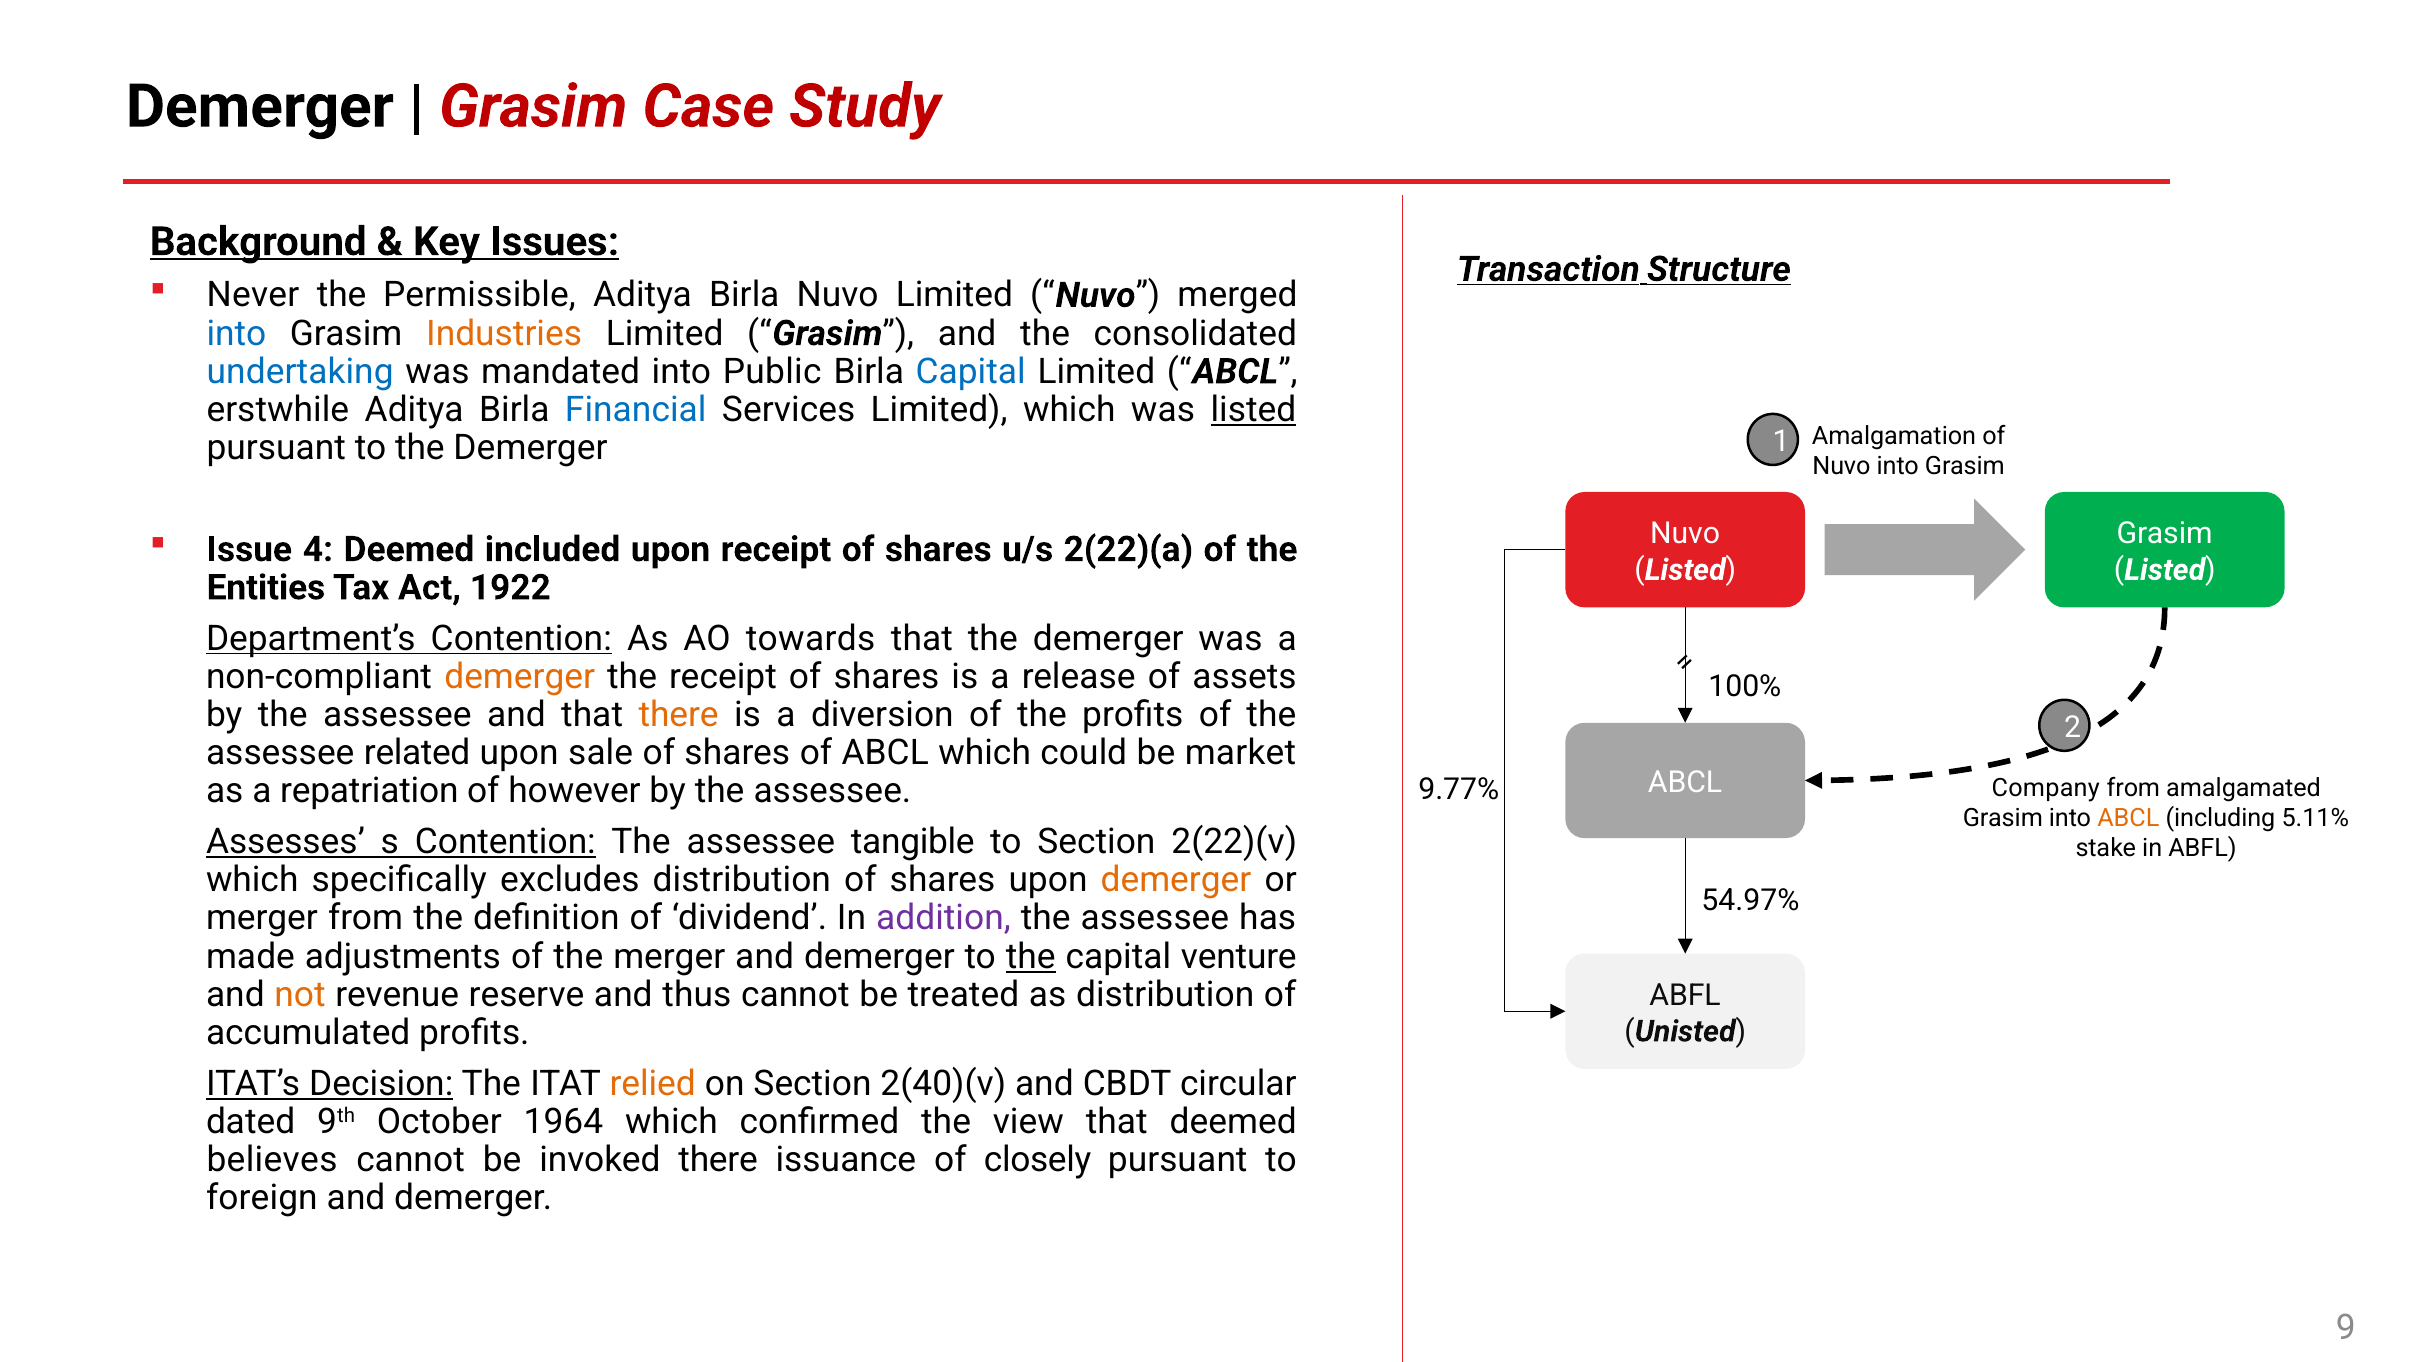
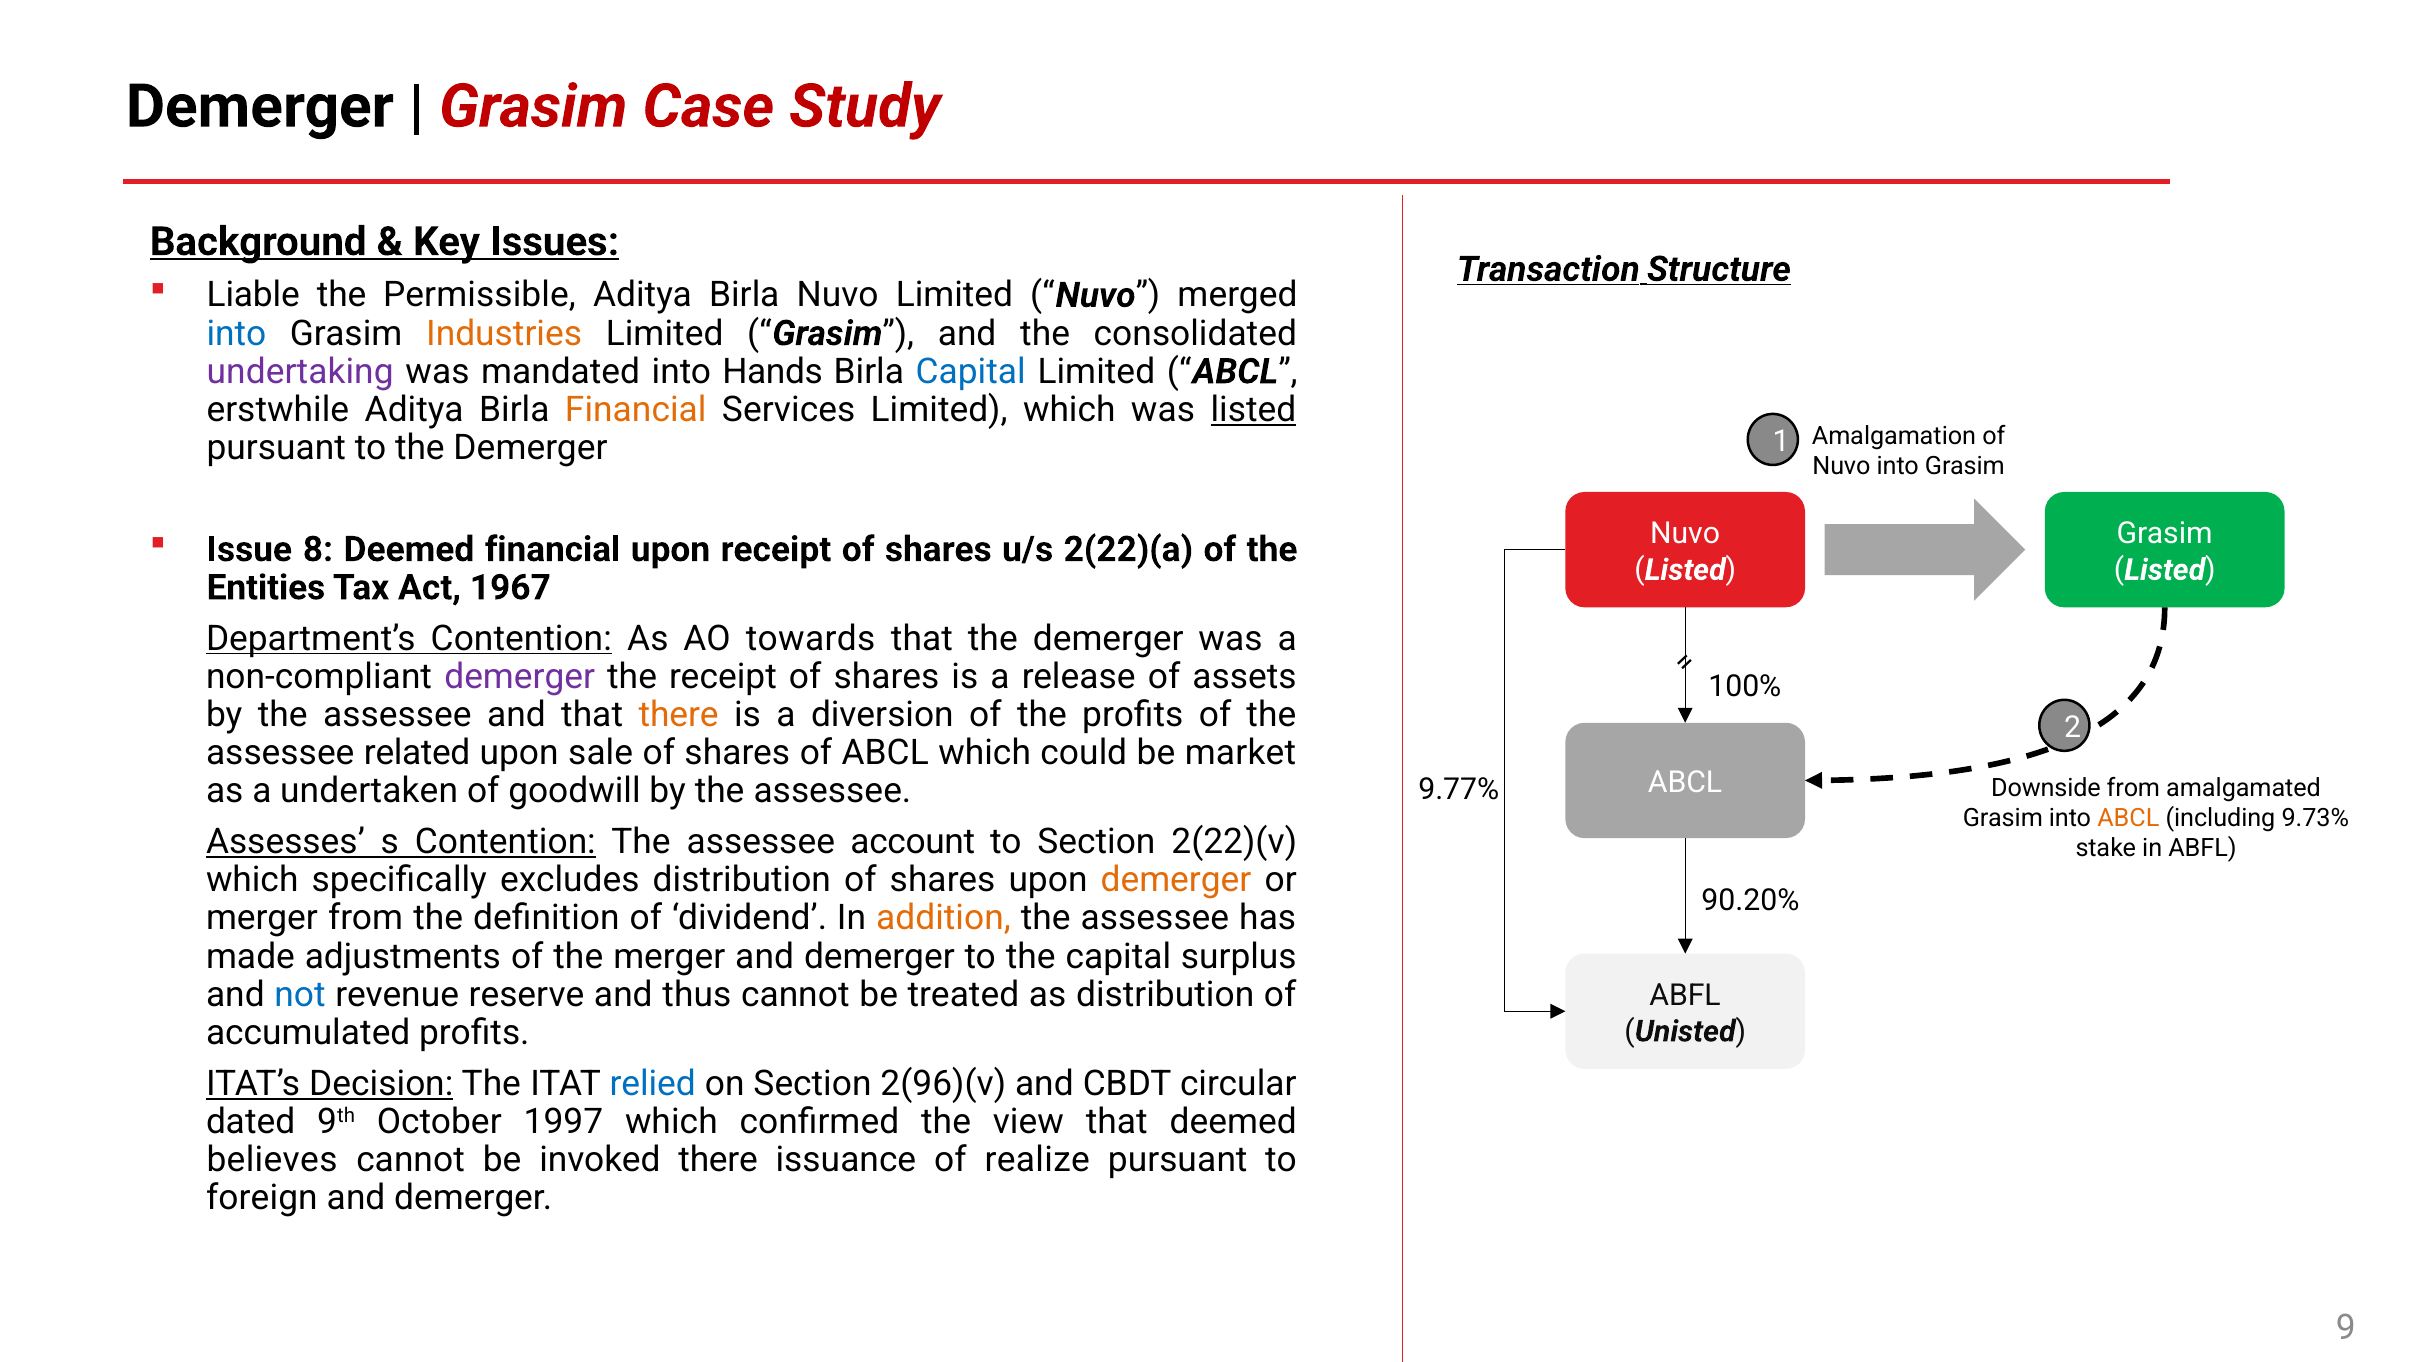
Never: Never -> Liable (253, 295)
undertaking colour: blue -> purple (300, 372)
Public: Public -> Hands (773, 372)
Financial colour: blue -> orange (636, 410)
4: 4 -> 8 (318, 549)
Deemed included: included -> financial (553, 549)
1922: 1922 -> 1967 (510, 588)
demerger colour: orange -> purple (520, 676)
repatriation: repatriation -> undertaken (369, 791)
however: however -> goodwill (574, 791)
Company: Company -> Downside (2046, 788)
5.11%: 5.11% -> 9.73% (2315, 818)
tangible: tangible -> account (913, 842)
54.97%: 54.97% -> 90.20% (1750, 900)
addition colour: purple -> orange (943, 918)
the underline: present -> none (1031, 956)
venture: venture -> surplus (1239, 956)
not colour: orange -> blue (300, 994)
relied colour: orange -> blue (653, 1083)
2(40)(v: 2(40)(v -> 2(96)(v (943, 1083)
1964: 1964 -> 1997 (563, 1122)
closely: closely -> realize (1037, 1160)
